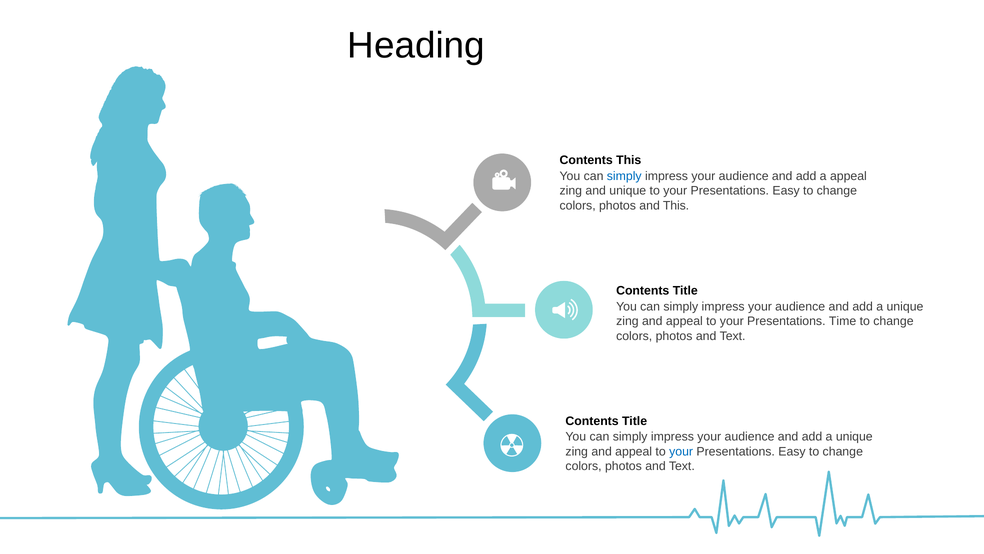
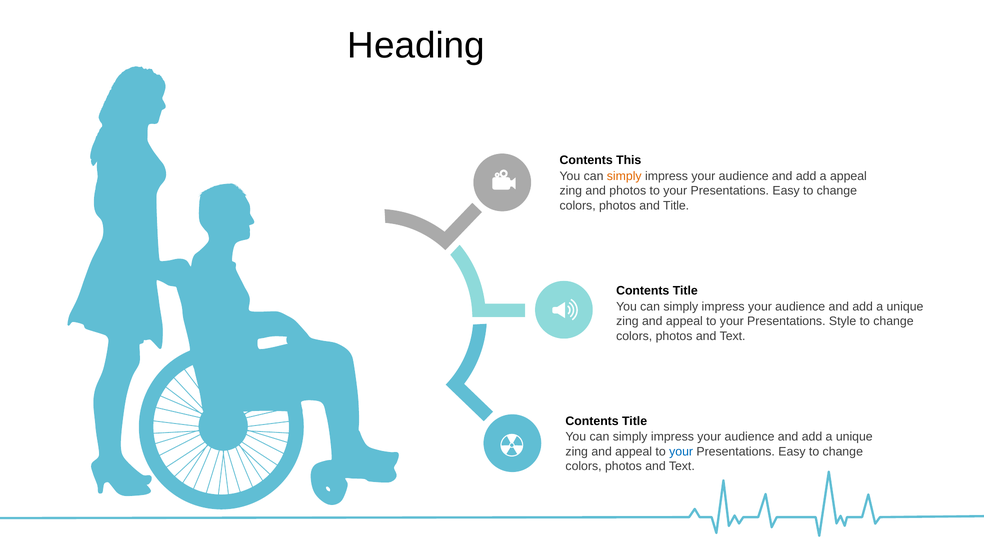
simply colour: blue -> orange (624, 176)
and unique: unique -> photos (628, 191)
and This: This -> Title (676, 205)
Time: Time -> Style (843, 321)
